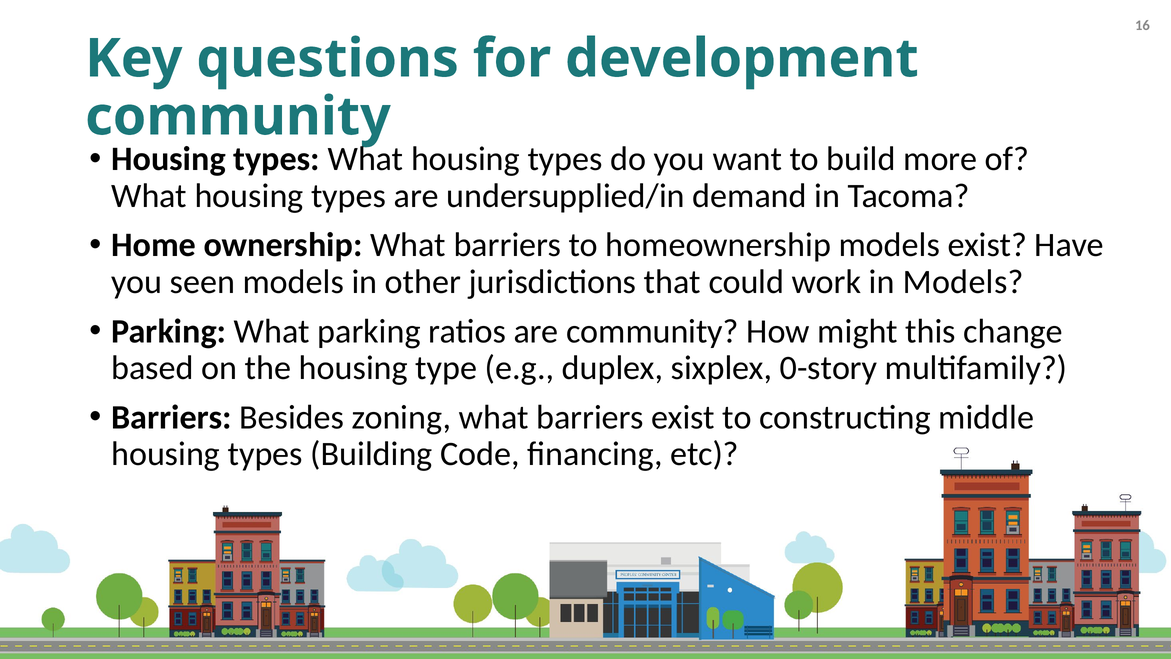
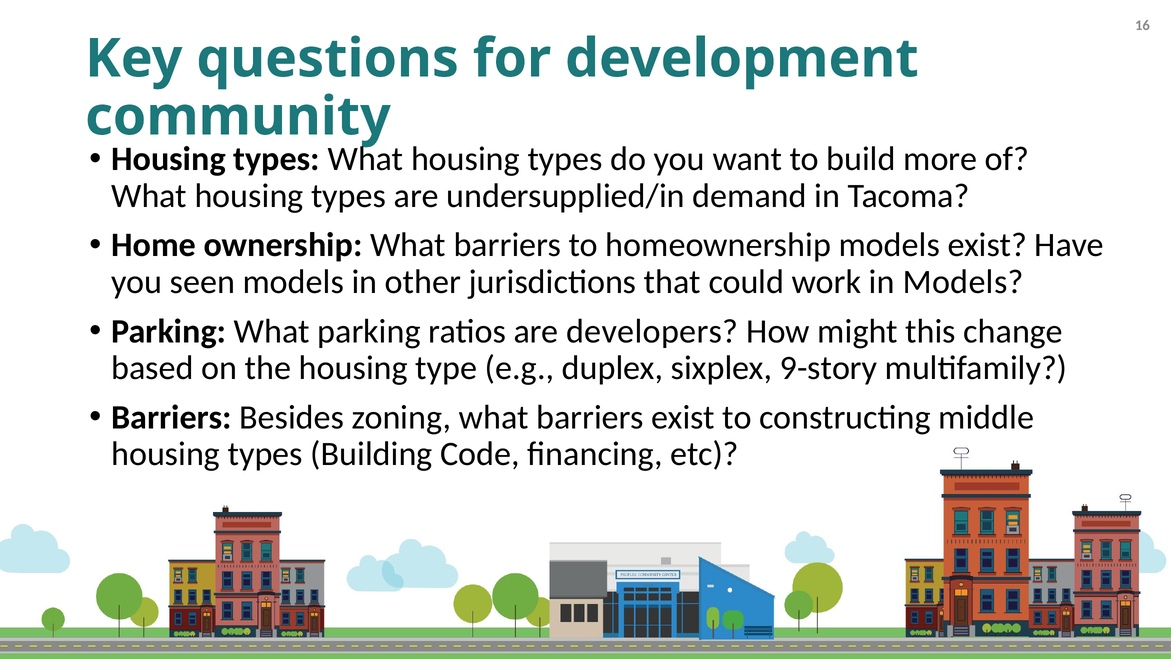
are community: community -> developers (652, 331)
0-story: 0-story -> 9-story (829, 368)
